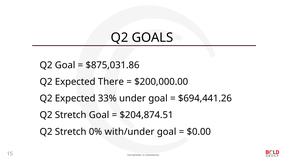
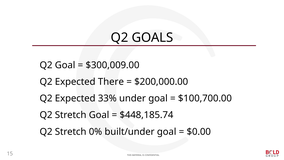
$875,031.86: $875,031.86 -> $300,009.00 (113, 65)
$694,441.26: $694,441.26 -> $100,700.00 (205, 98)
$204,874.51: $204,874.51 -> $448,185.74 (146, 115)
with/under: with/under -> built/under (130, 131)
